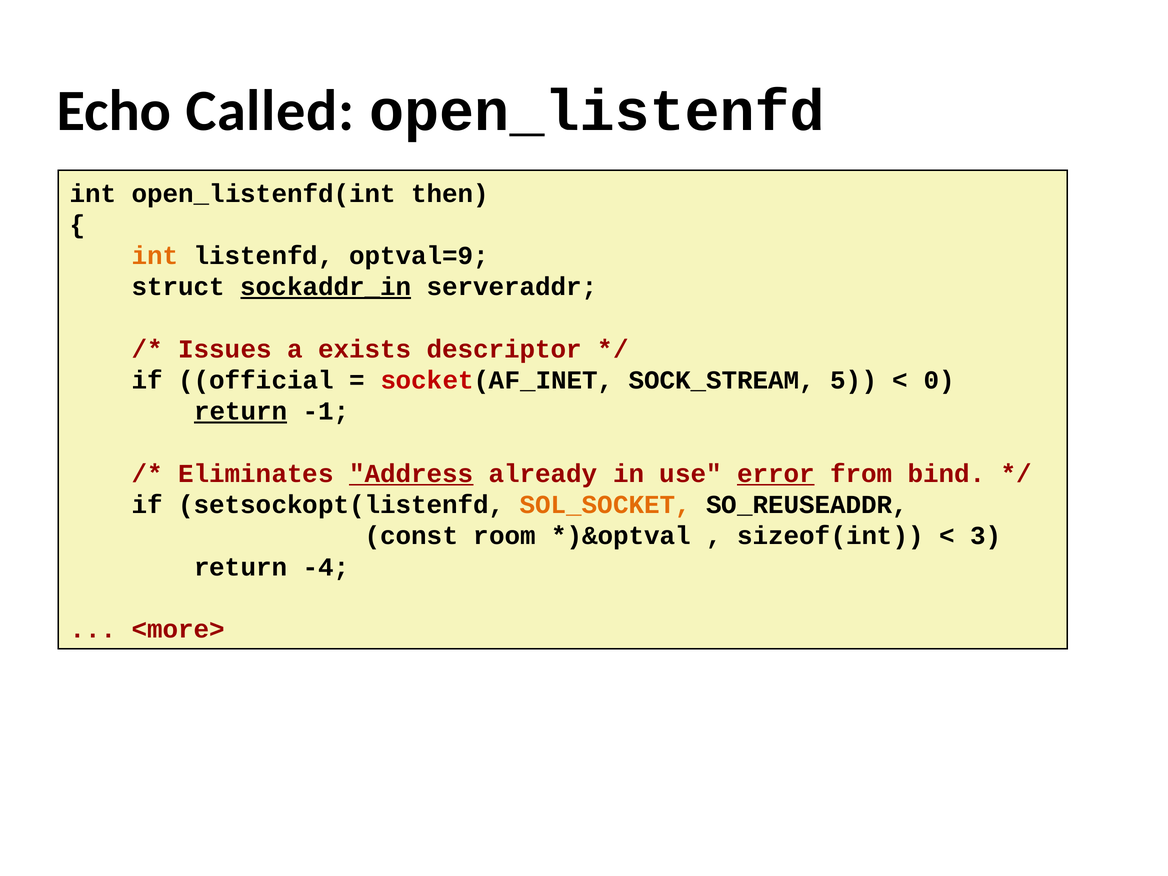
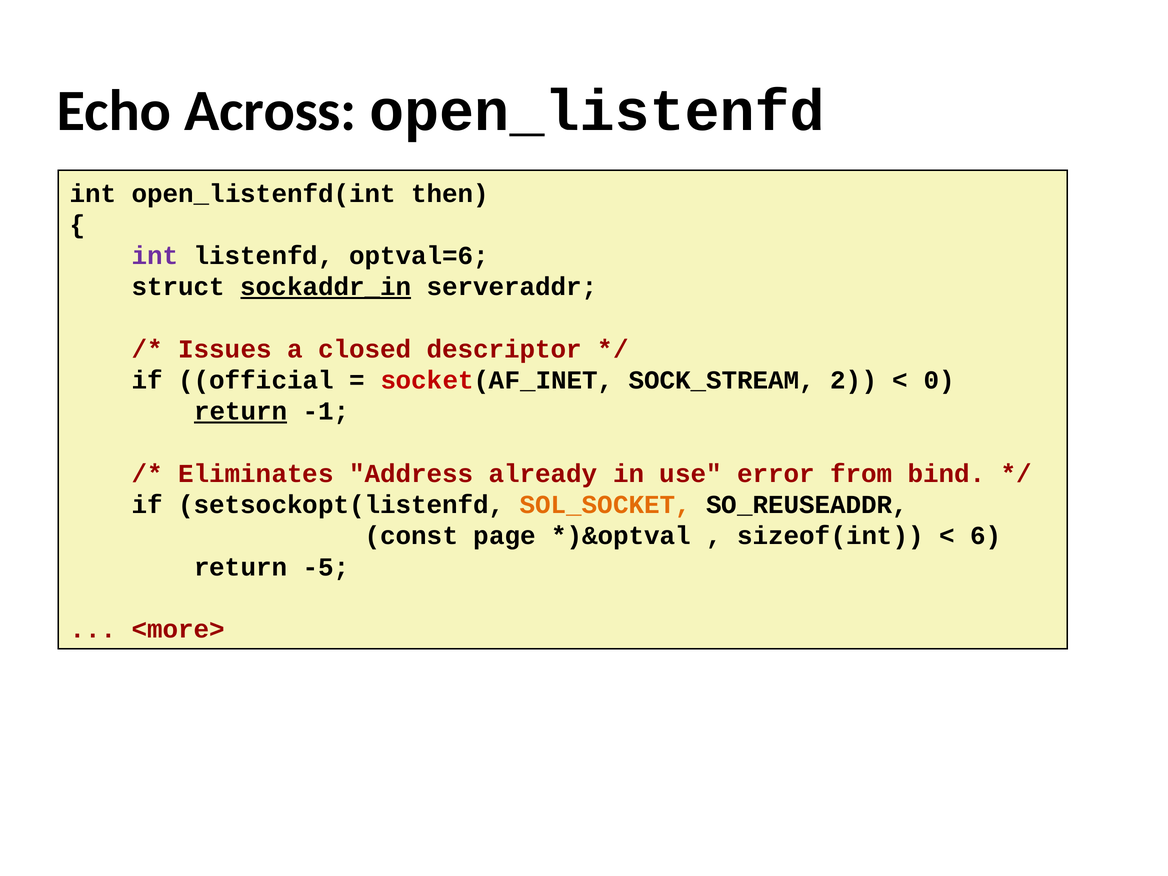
Called: Called -> Across (270, 111)
int colour: orange -> purple (155, 256)
optval=9: optval=9 -> optval=6 (419, 256)
exists: exists -> closed (365, 349)
5: 5 -> 2 (854, 380)
Address underline: present -> none (411, 474)
error underline: present -> none (776, 474)
room: room -> page (505, 536)
3: 3 -> 6 (986, 536)
-4: -4 -> -5 (326, 567)
